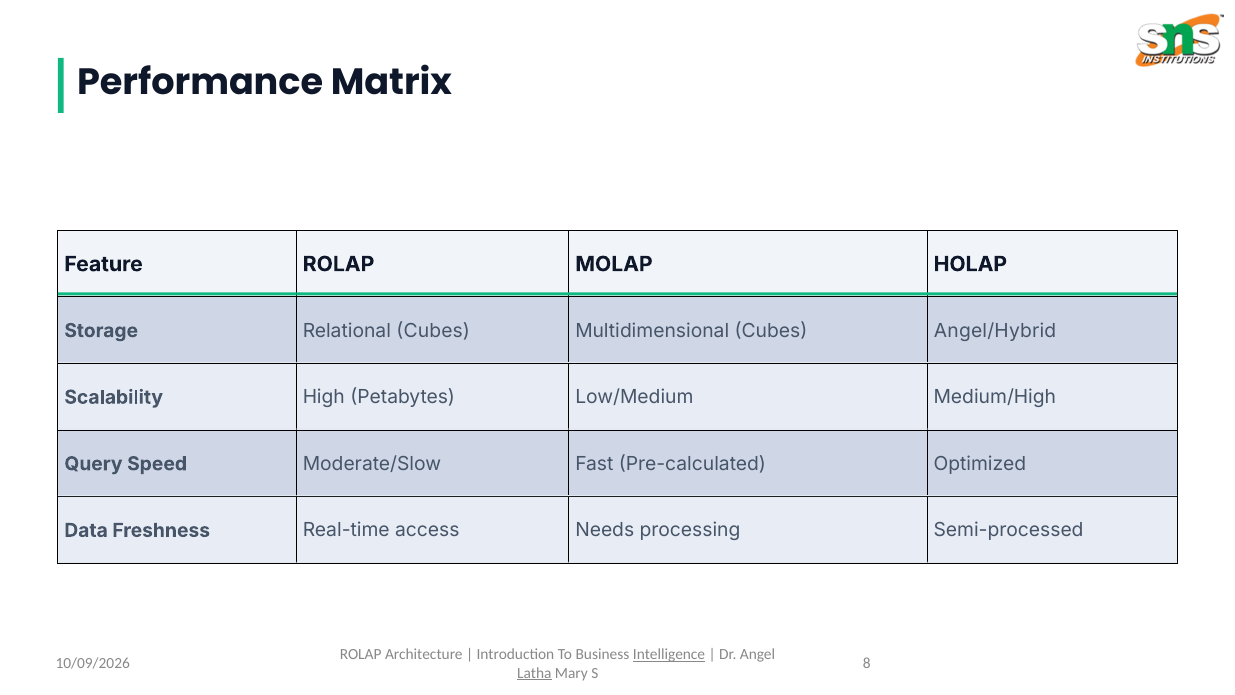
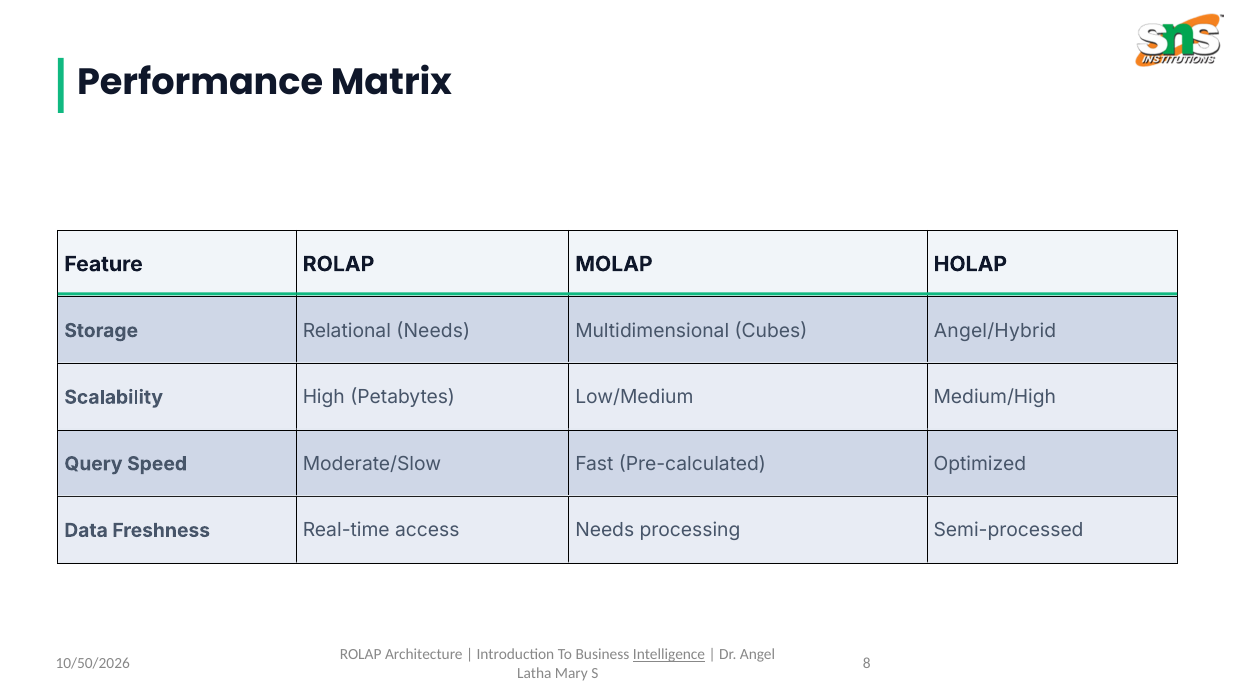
Relational Cubes: Cubes -> Needs (433, 331)
10/09/2026: 10/09/2026 -> 10/50/2026 (93, 663)
Latha underline: present -> none (534, 673)
